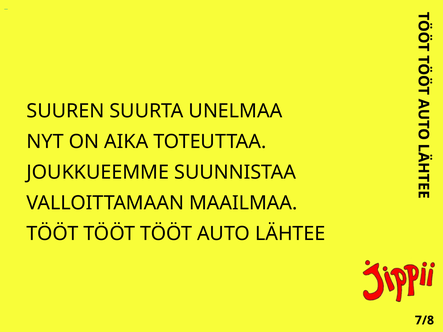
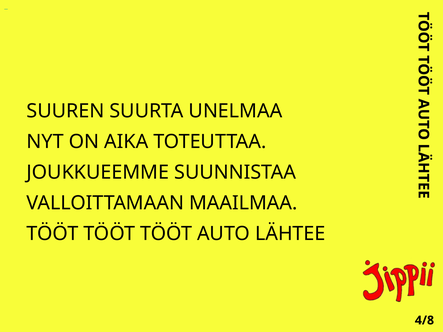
7/8: 7/8 -> 4/8 (424, 321)
